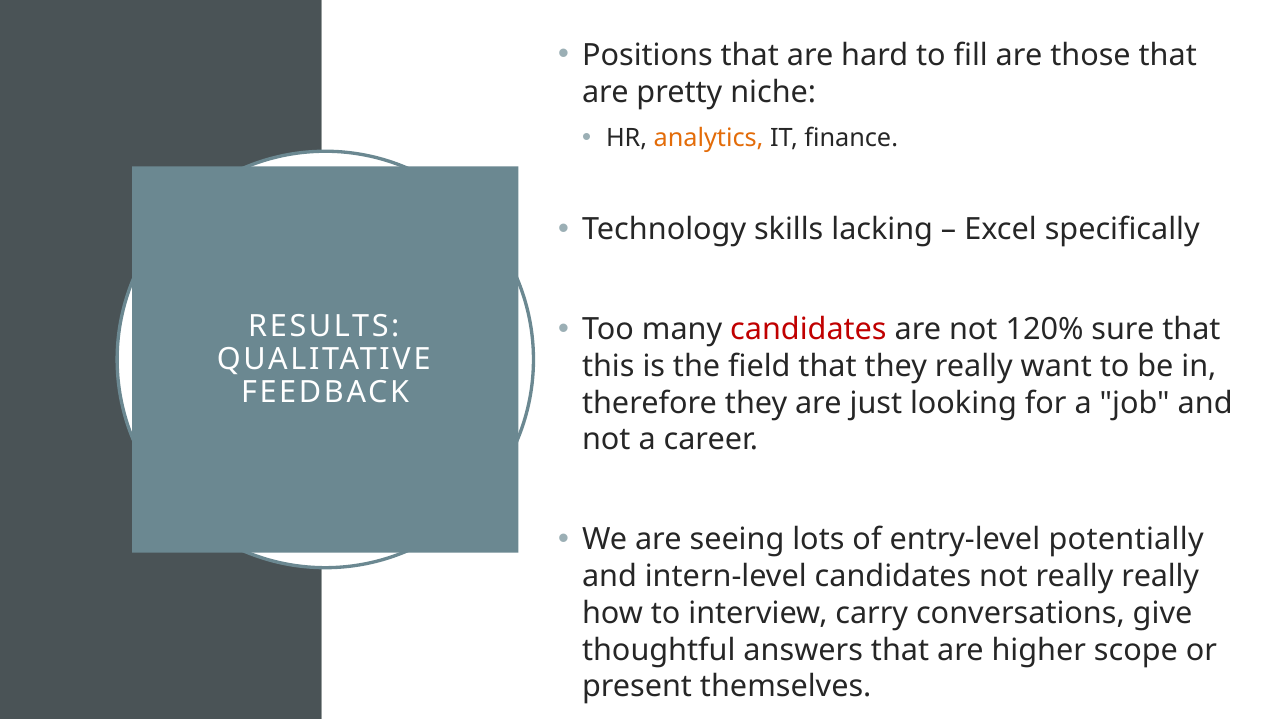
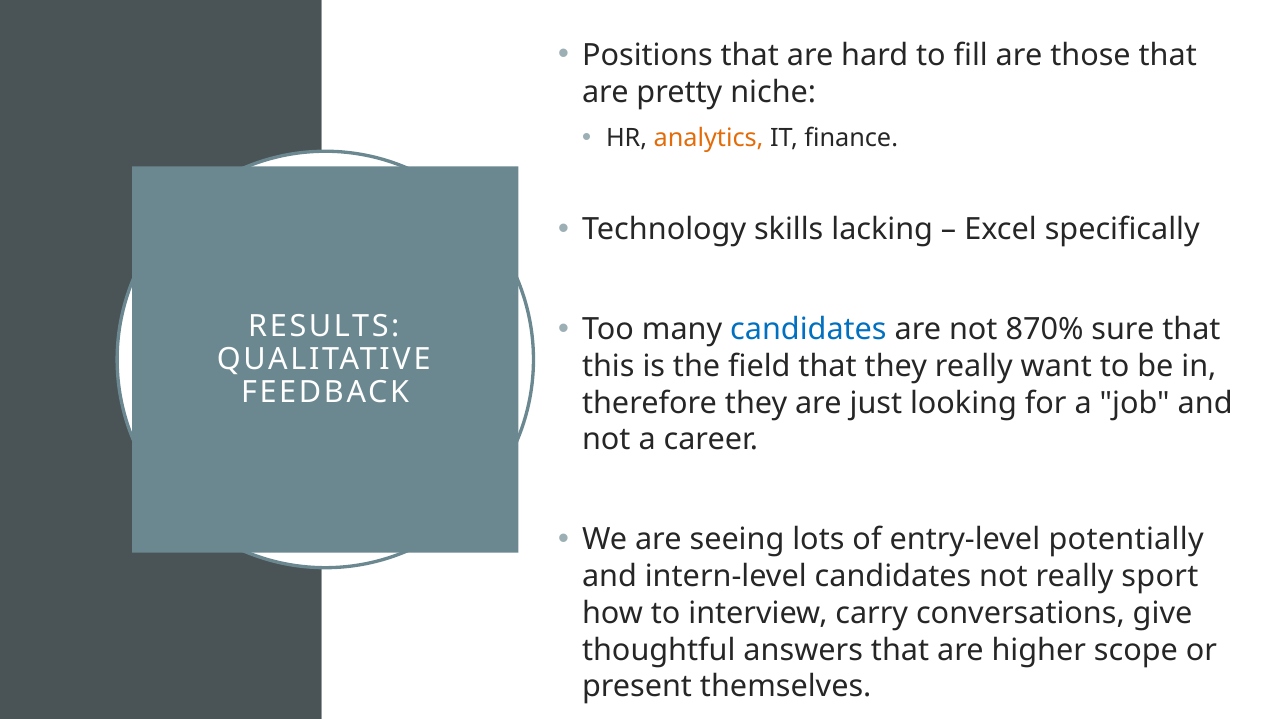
candidates colour: red -> blue (808, 330)
120%: 120% -> 870% (1045, 330)
really really: really -> sport (1160, 577)
